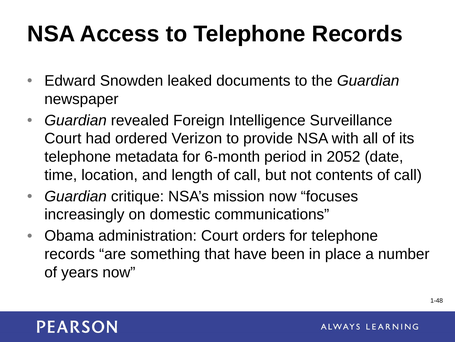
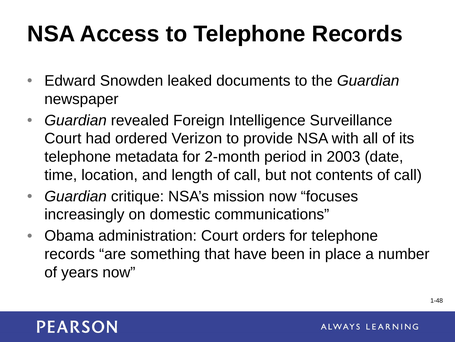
6-month: 6-month -> 2-month (232, 157)
2052: 2052 -> 2003 (343, 157)
